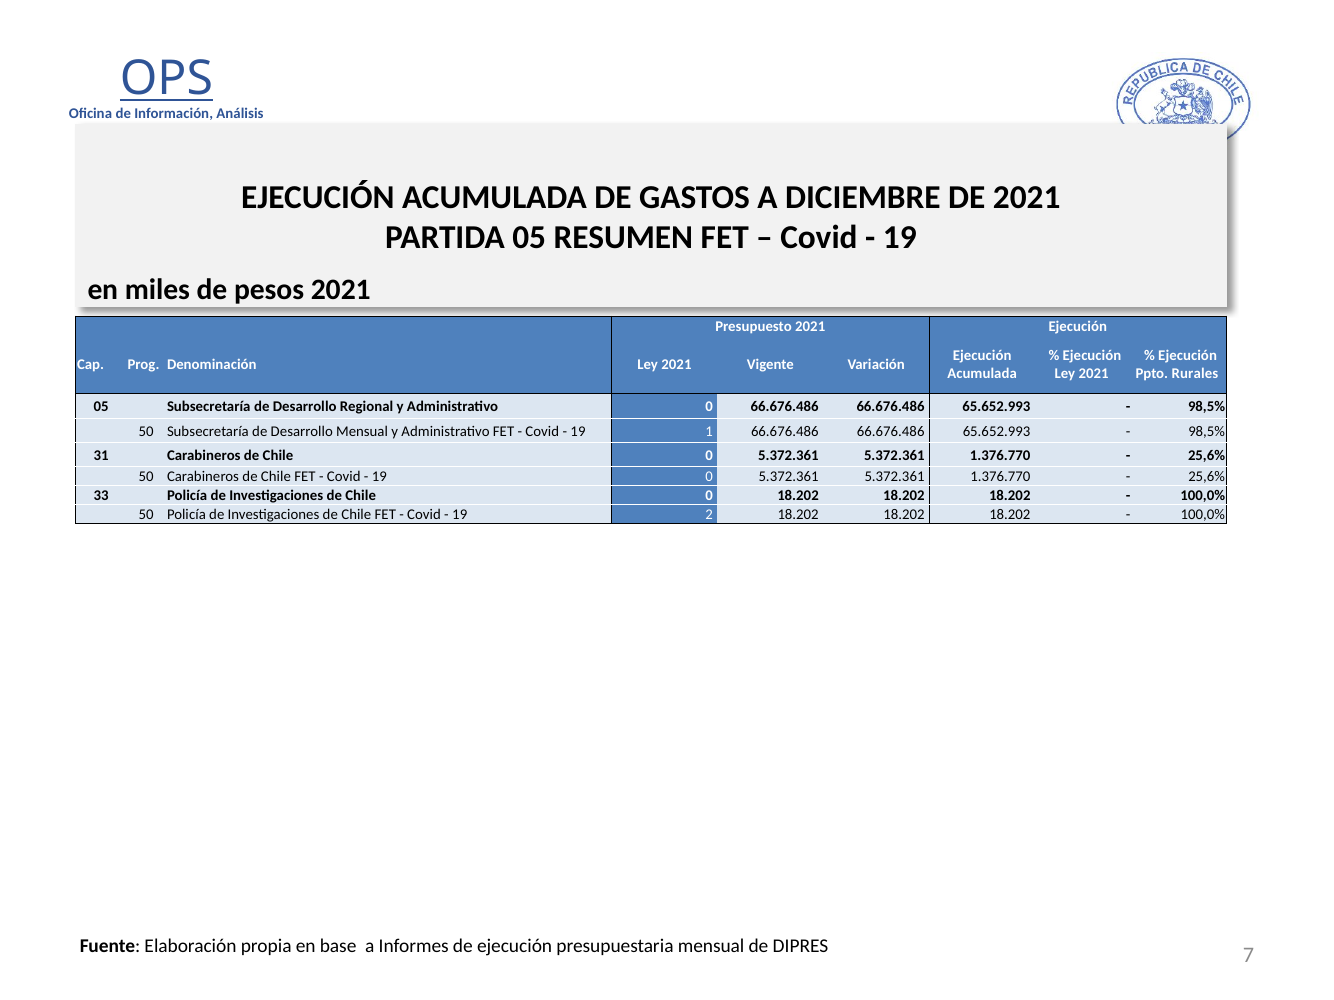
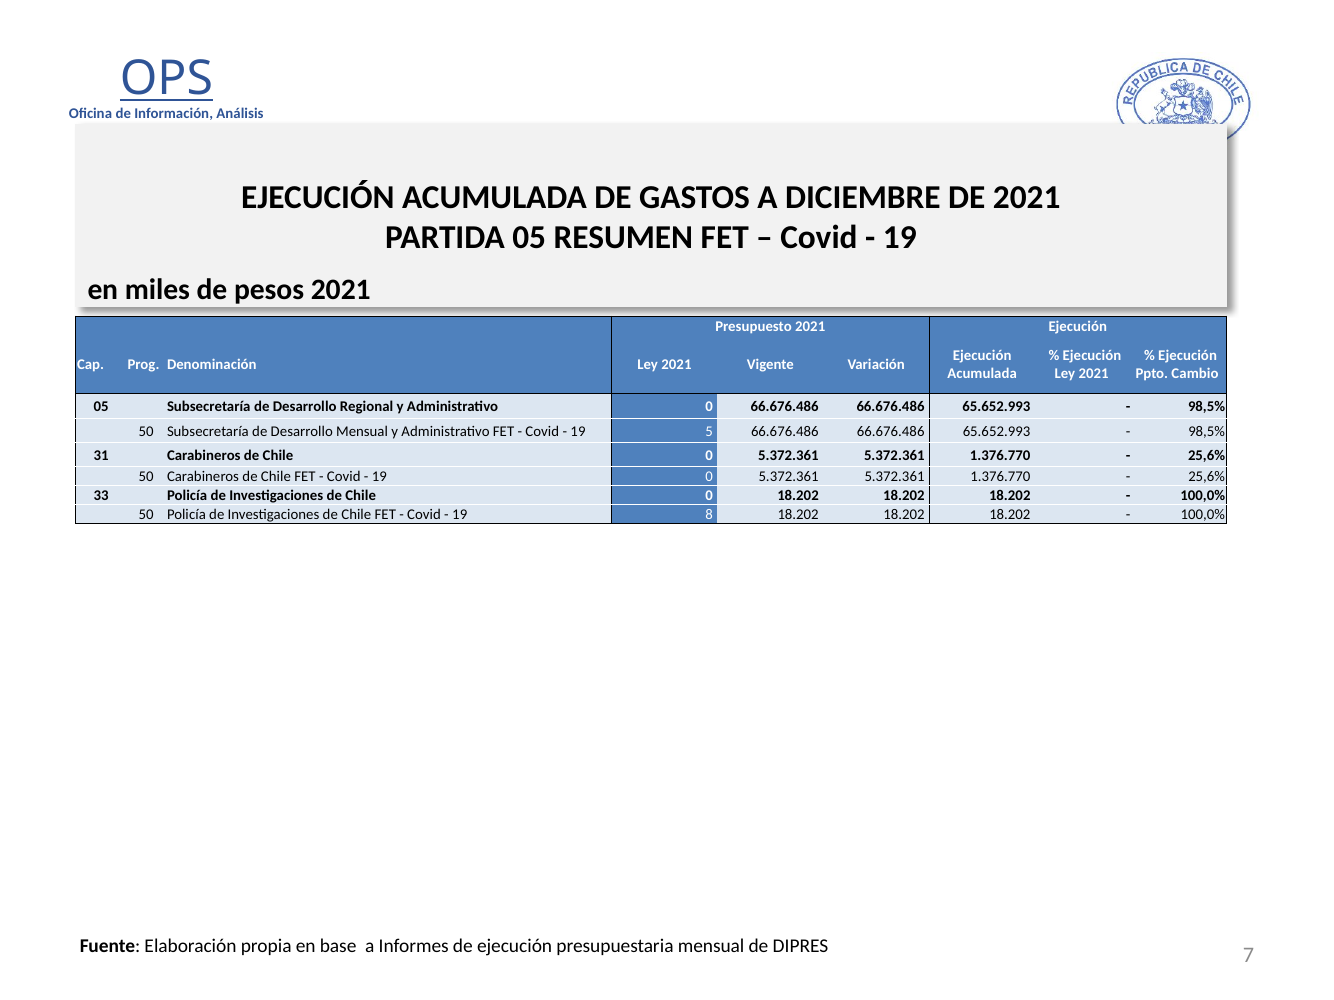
Rurales: Rurales -> Cambio (1195, 374)
1: 1 -> 5 (709, 431)
2: 2 -> 8 (709, 515)
